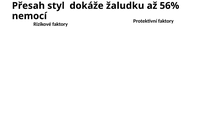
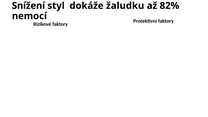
Přesah: Přesah -> Snížení (28, 6)
56%: 56% -> 82% (169, 6)
